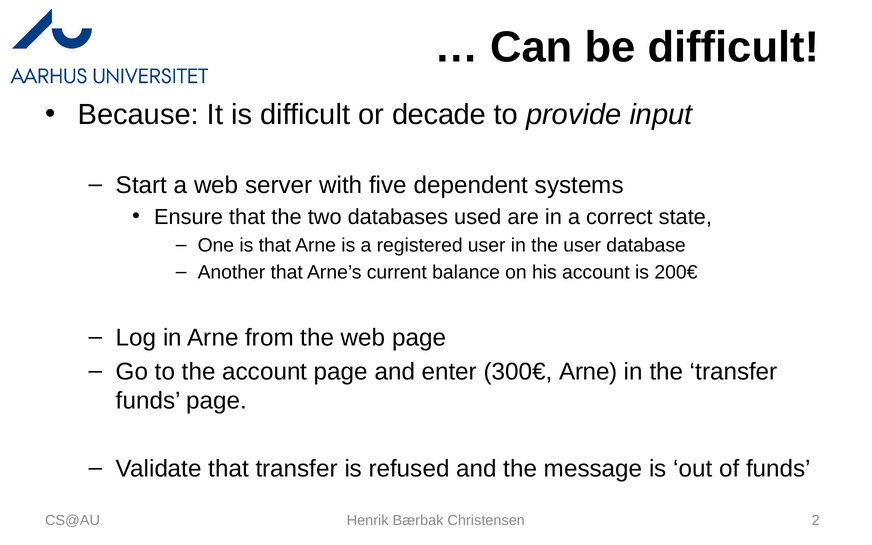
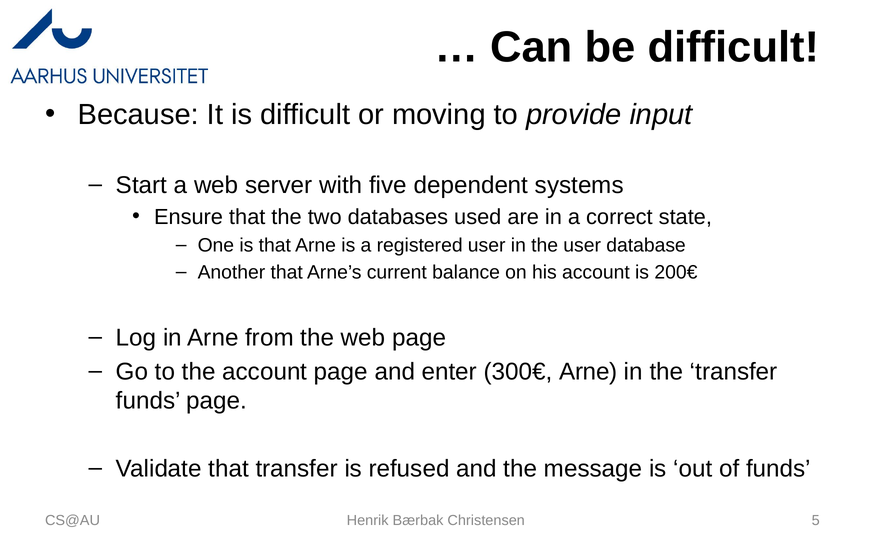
decade: decade -> moving (439, 115)
2: 2 -> 5 (816, 521)
